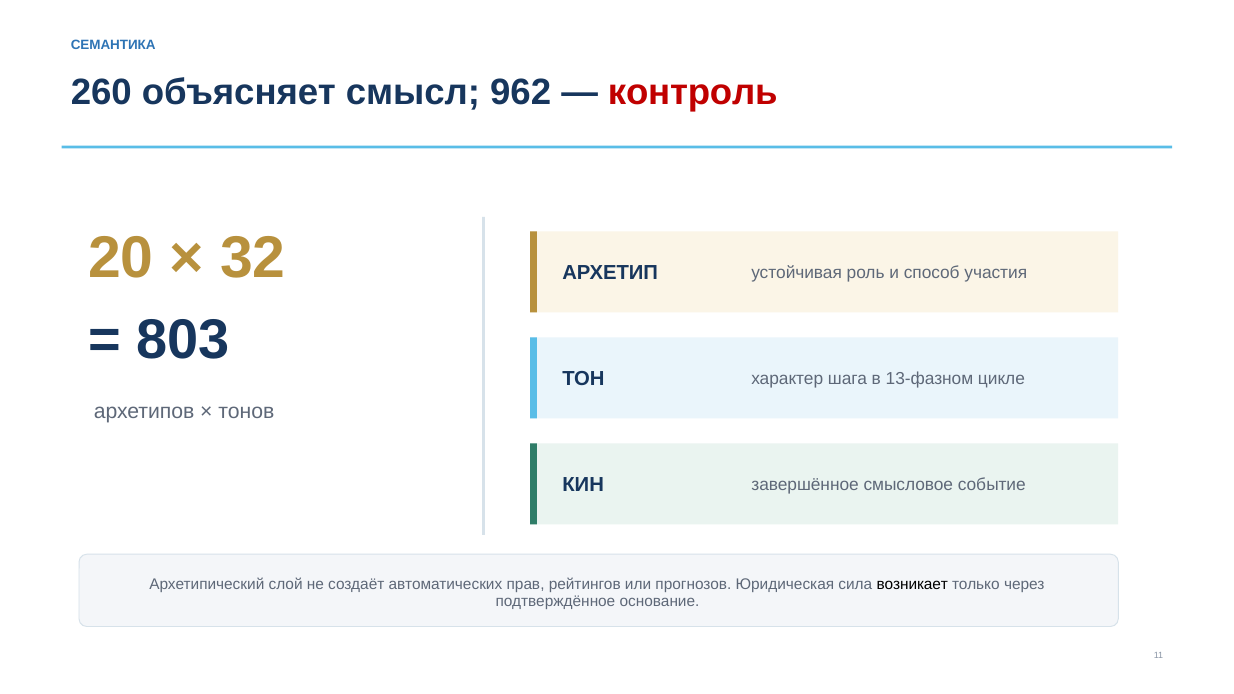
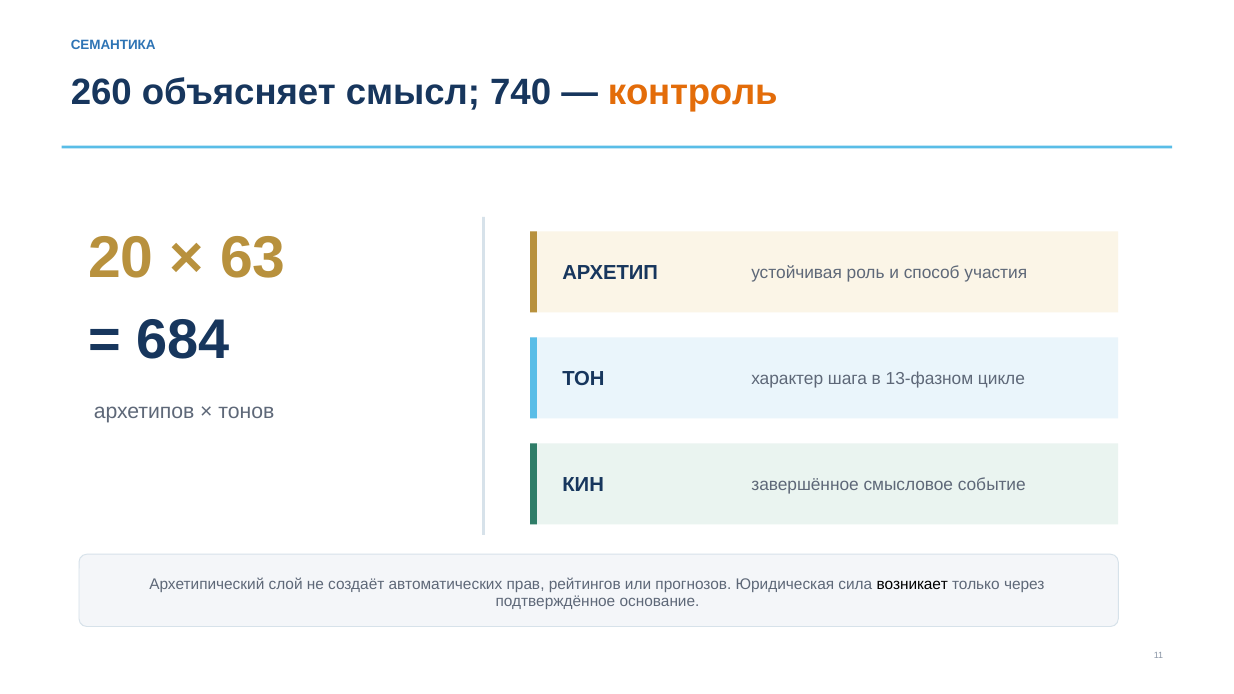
962: 962 -> 740 (521, 92)
контроль colour: red -> orange (693, 92)
32: 32 -> 63 (253, 258)
803: 803 -> 684 (183, 340)
